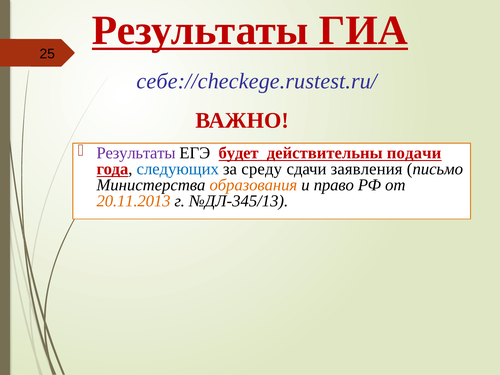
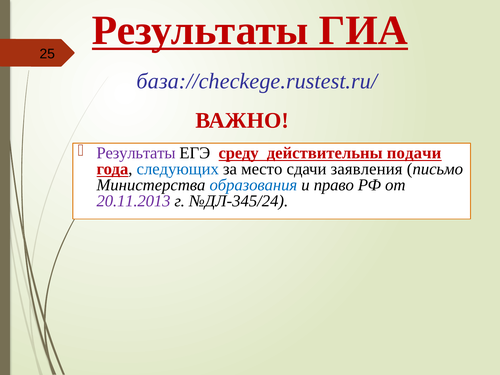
себе://checkege.rustest.ru/: себе://checkege.rustest.ru/ -> база://checkege.rustest.ru/ (257, 81)
будет: будет -> среду (239, 153)
среду: среду -> место (262, 169)
образования colour: orange -> blue (253, 185)
20.11.2013 colour: orange -> purple (134, 201)
№ДЛ-345/13: №ДЛ-345/13 -> №ДЛ-345/24 (239, 201)
